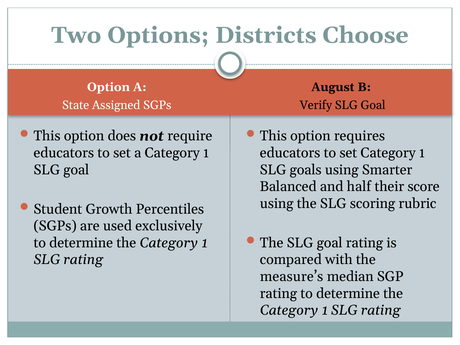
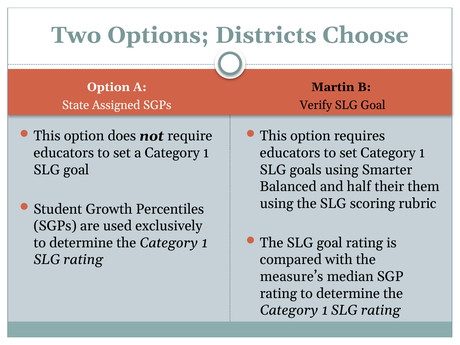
August: August -> Martin (333, 87)
score: score -> them (424, 187)
